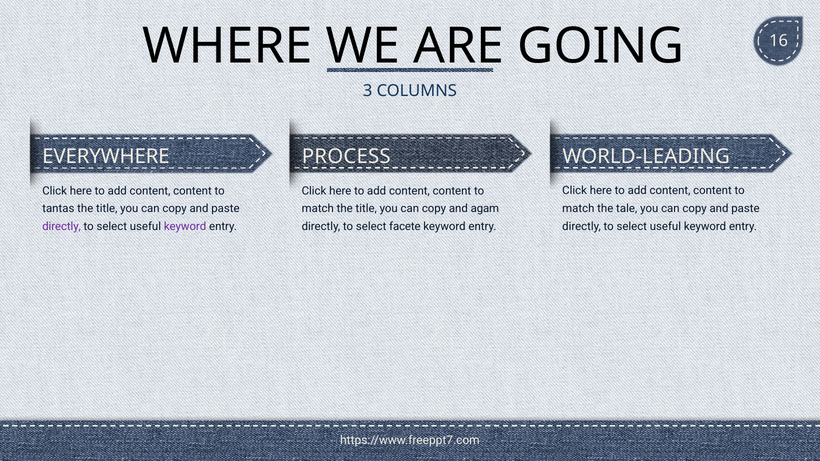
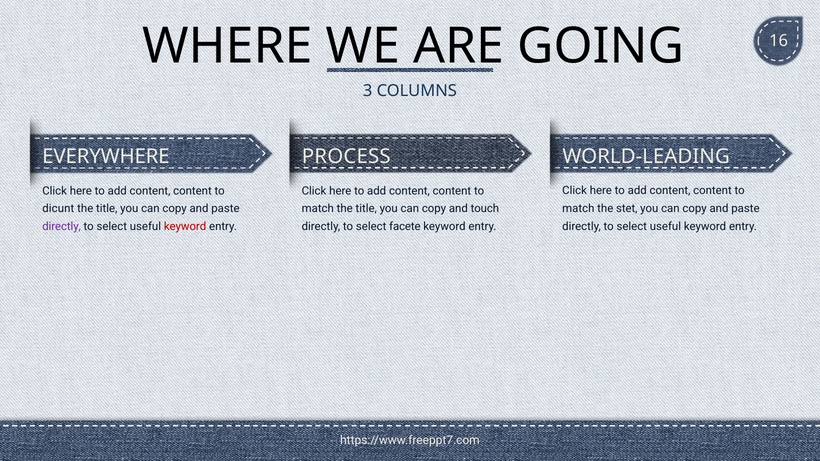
tale: tale -> stet (627, 209)
agam: agam -> touch (485, 209)
tantas: tantas -> dicunt (58, 209)
keyword colour: purple -> red (185, 227)
